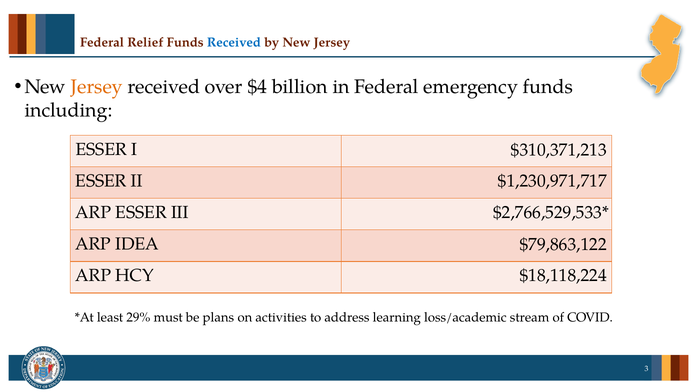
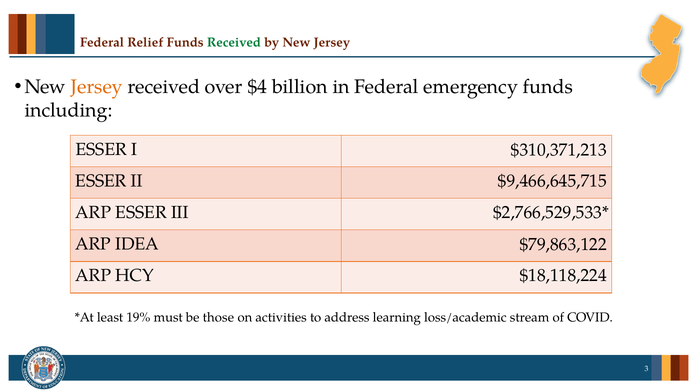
Received colour: blue -> green (234, 42)
$1,230,971,717: $1,230,971,717 -> $9,466,645,715 (552, 181)
29%: 29% -> 19% (138, 318)
plans: plans -> those (218, 318)
